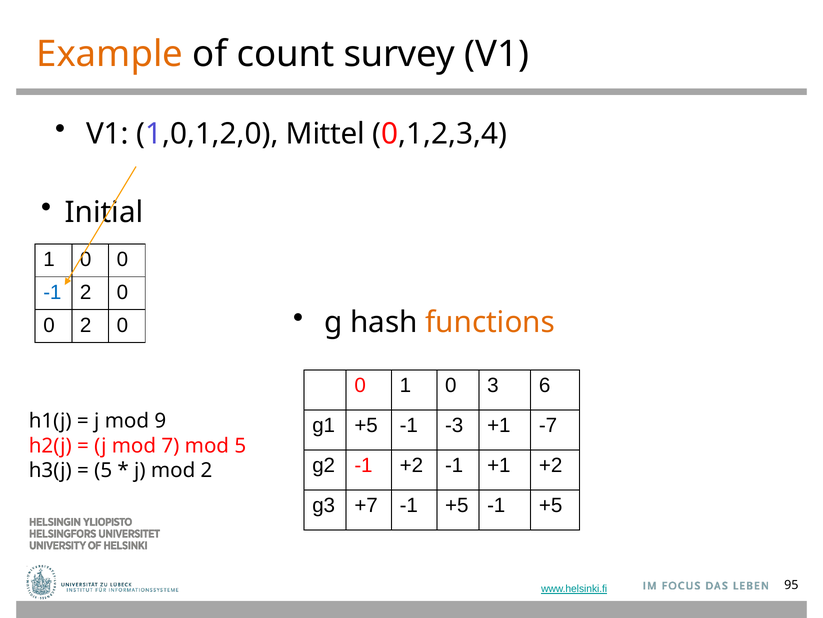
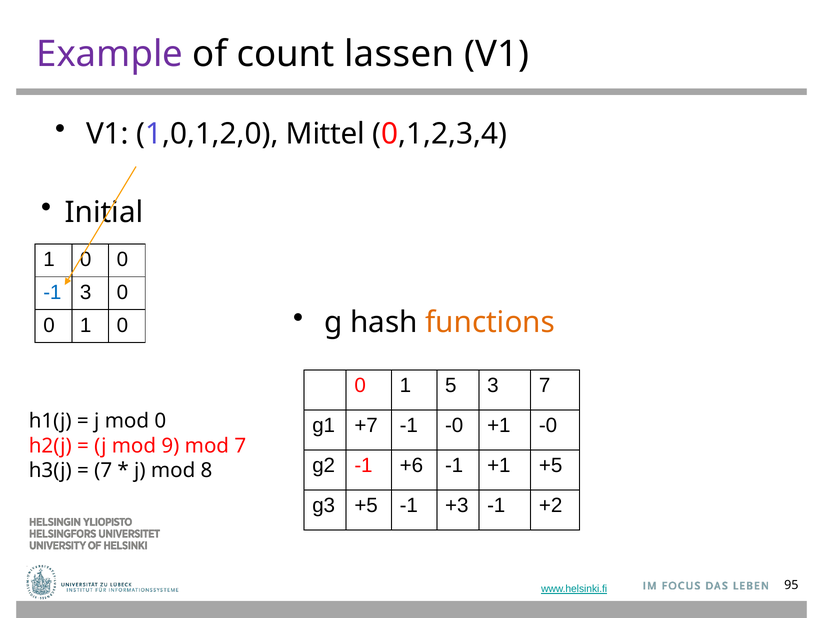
Example colour: orange -> purple (110, 54)
survey: survey -> lassen (399, 54)
-1 2: 2 -> 3 (86, 292)
2: 2 -> 1 (86, 325)
0 1 0: 0 -> 5 (451, 385)
3 6: 6 -> 7 (545, 385)
mod 9: 9 -> 0 (160, 421)
g1 +5: +5 -> +7 (366, 425)
-1 -3: -3 -> -0 (454, 425)
+1 -7: -7 -> -0 (548, 425)
7: 7 -> 9 (170, 445)
mod 5: 5 -> 7 (240, 445)
-1 +2: +2 -> +6 (411, 465)
+1 +2: +2 -> +5 (551, 465)
5: 5 -> 7 (103, 470)
mod 2: 2 -> 8 (206, 470)
g3 +7: +7 -> +5 (366, 505)
+5: +5 -> +3 (457, 505)
+5: +5 -> +2 (551, 505)
